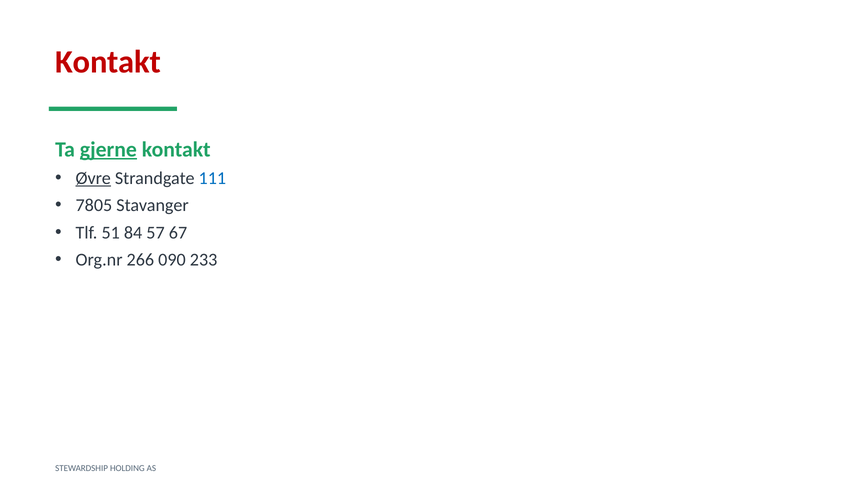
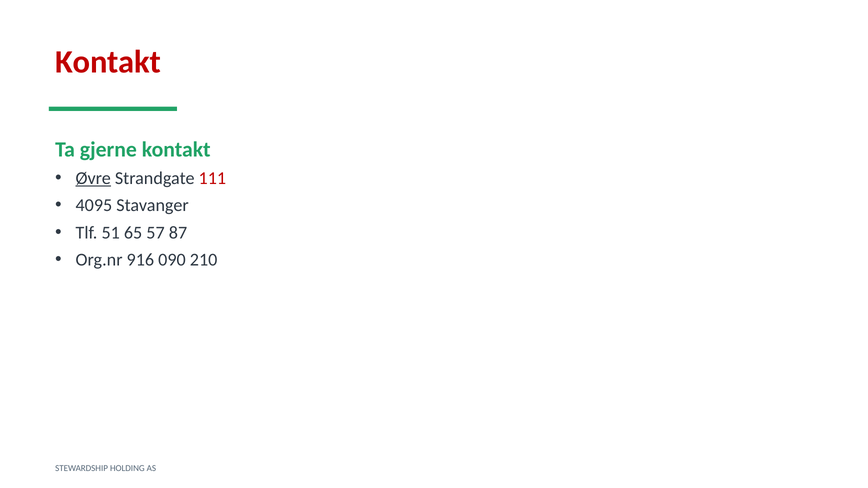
gjerne underline: present -> none (108, 149)
111 colour: blue -> red (212, 178)
7805: 7805 -> 4095 (94, 206)
84: 84 -> 65 (133, 233)
67: 67 -> 87 (178, 233)
266: 266 -> 916 (140, 260)
233: 233 -> 210 (204, 260)
